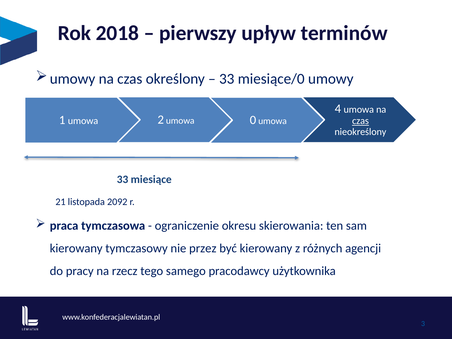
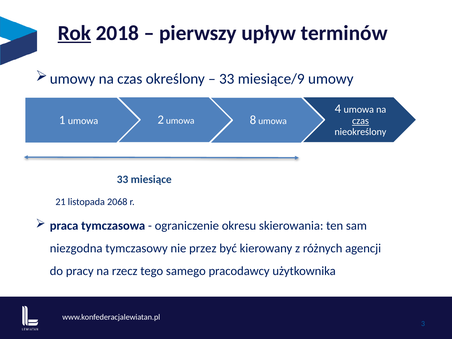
Rok underline: none -> present (74, 33)
miesiące/0: miesiące/0 -> miesiące/9 (271, 79)
0: 0 -> 8 (253, 120)
2092: 2092 -> 2068 (117, 202)
kierowany: kierowany -> niezgodna (76, 248)
